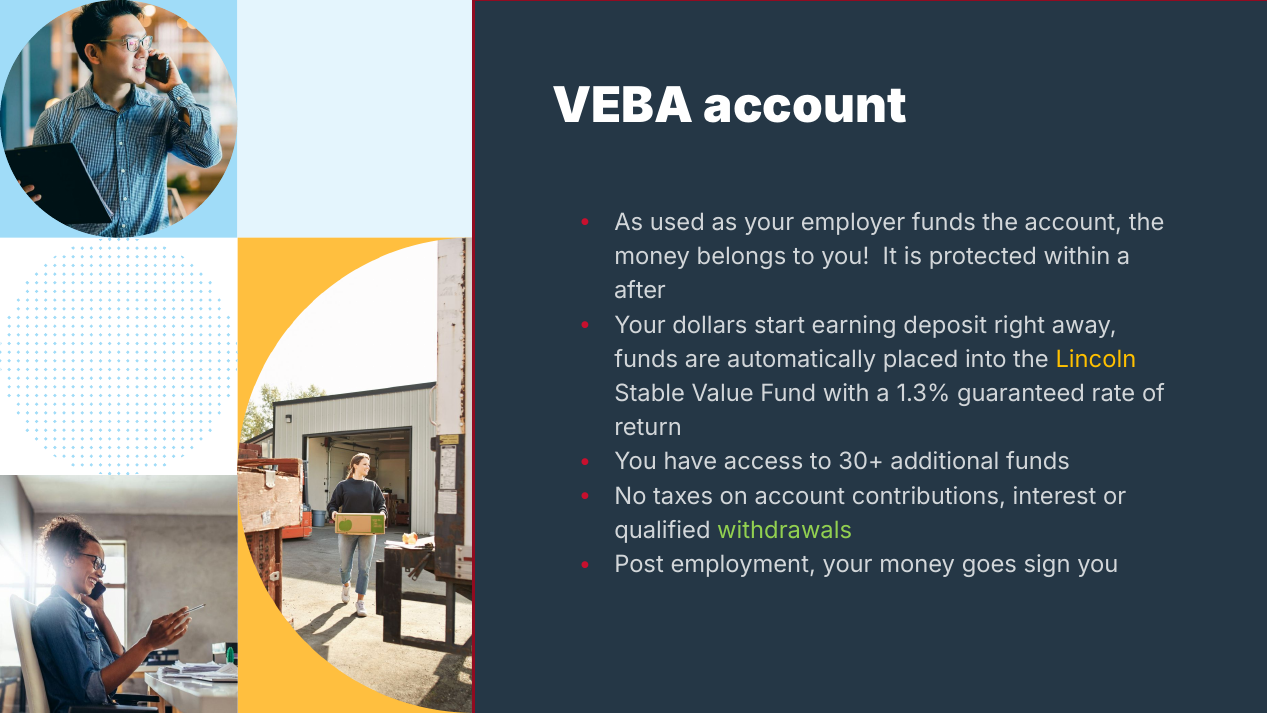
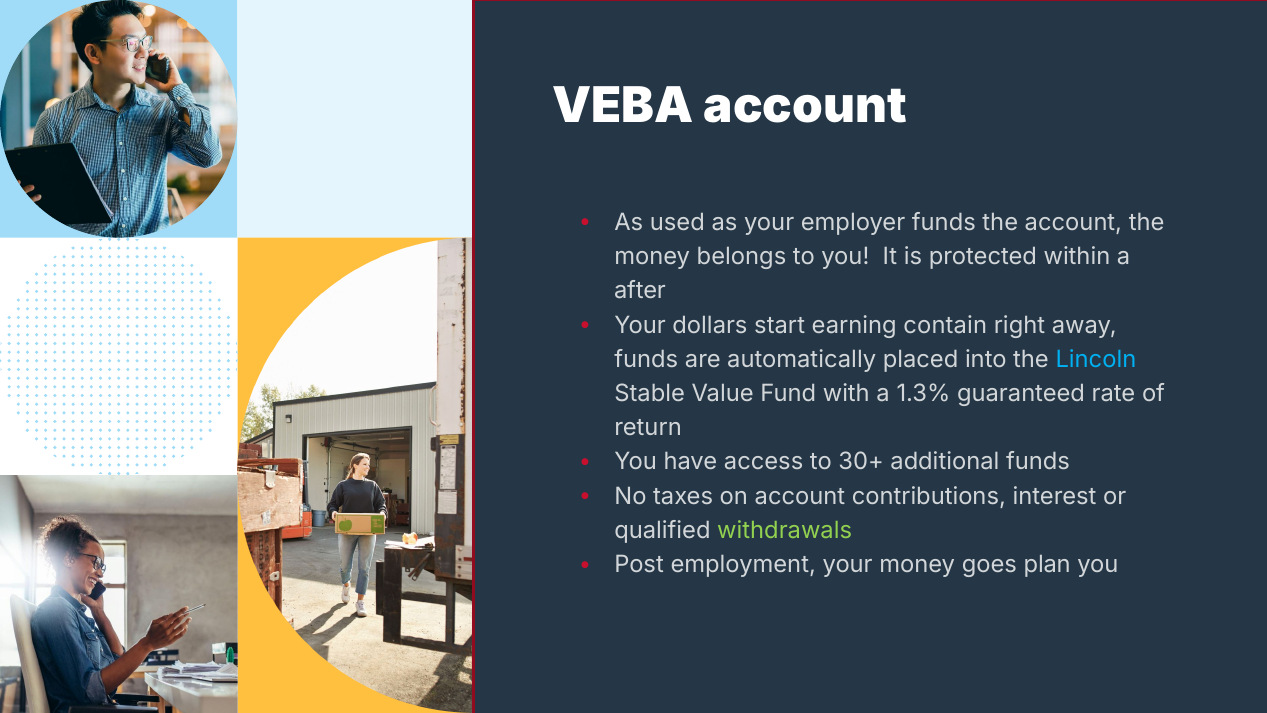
deposit: deposit -> contain (945, 325)
Lincoln colour: yellow -> light blue (1096, 359)
sign: sign -> plan (1047, 565)
